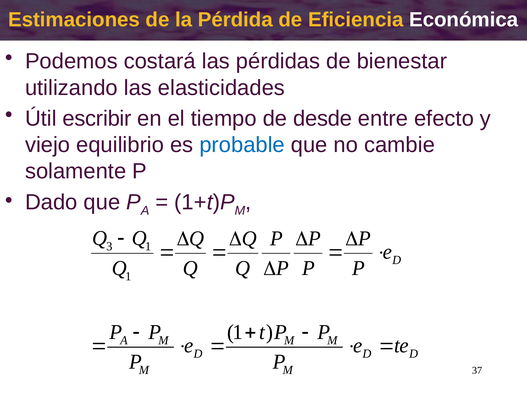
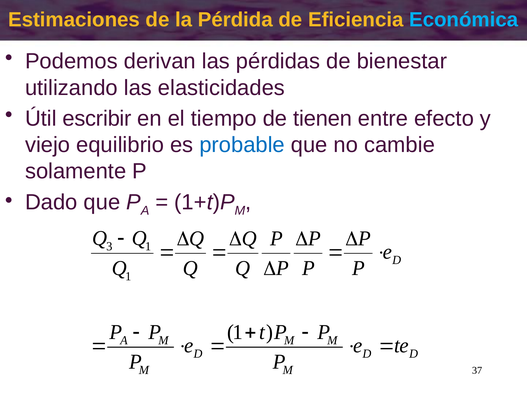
Económica colour: white -> light blue (464, 20)
costará: costará -> derivan (160, 61)
desde: desde -> tienen (323, 118)
